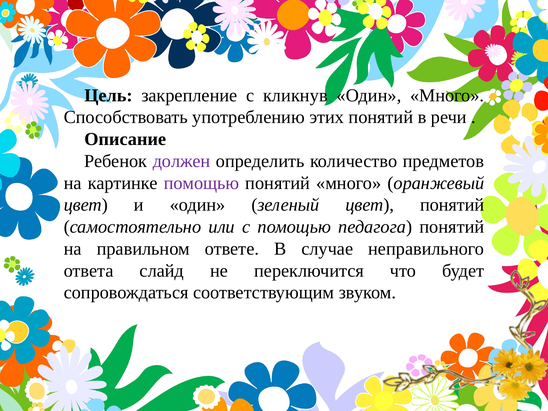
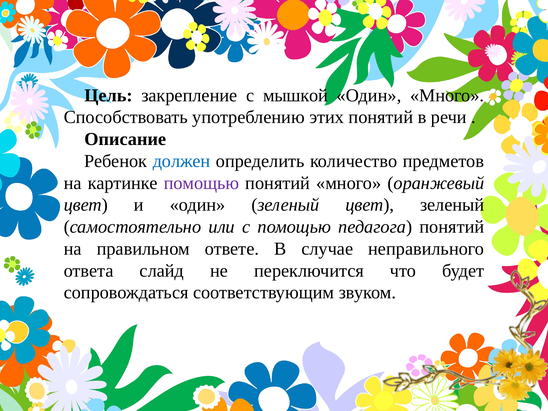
кликнув: кликнув -> мышкой (295, 95)
должен colour: purple -> blue (182, 161)
цвет понятий: понятий -> зеленый (452, 205)
